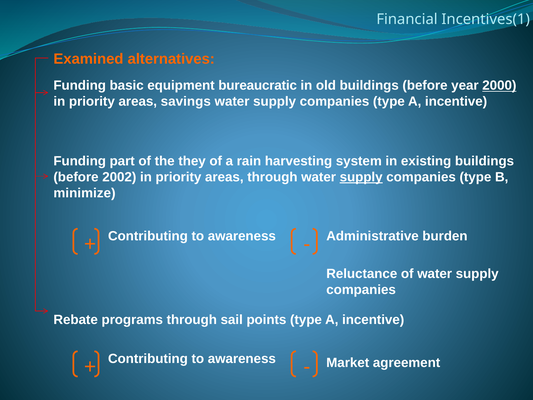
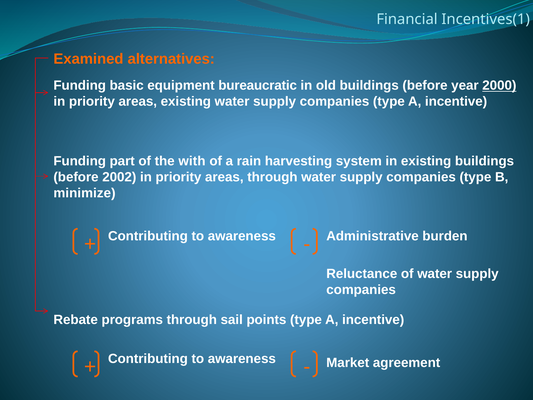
areas savings: savings -> existing (186, 101)
they: they -> with (192, 161)
supply underline: present -> none (361, 177)
